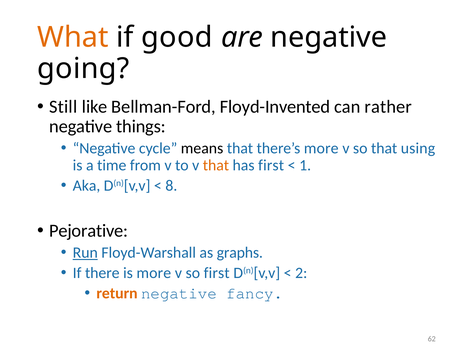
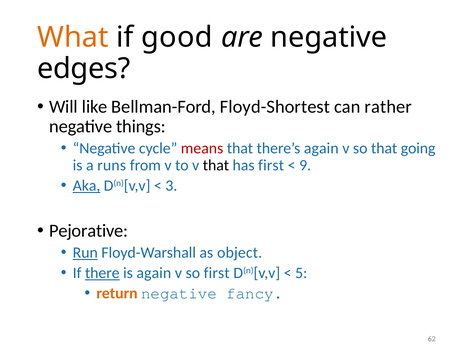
going: going -> edges (84, 69)
Still: Still -> Will (63, 107)
Floyd-Invented: Floyd-Invented -> Floyd-Shortest (275, 107)
means colour: black -> red (202, 148)
there’s more: more -> again (321, 148)
using: using -> going (418, 148)
time: time -> runs (112, 165)
that colour: orange -> black (216, 165)
1: 1 -> 9 (305, 165)
Aka underline: none -> present (86, 185)
8: 8 -> 3 (171, 185)
graphs: graphs -> object (240, 252)
there underline: none -> present (102, 273)
is more: more -> again (154, 273)
2: 2 -> 5 (301, 273)
